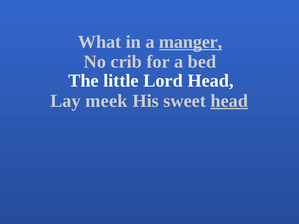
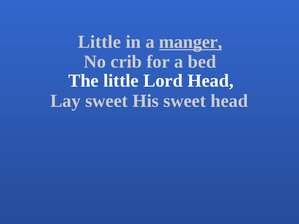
What: What -> Little (99, 42)
Lay meek: meek -> sweet (107, 101)
head underline: present -> none (229, 101)
